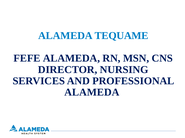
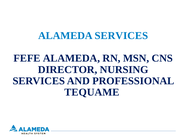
ALAMEDA TEQUAME: TEQUAME -> SERVICES (121, 36)
ALAMEDA: ALAMEDA -> TEQUAME (92, 93)
